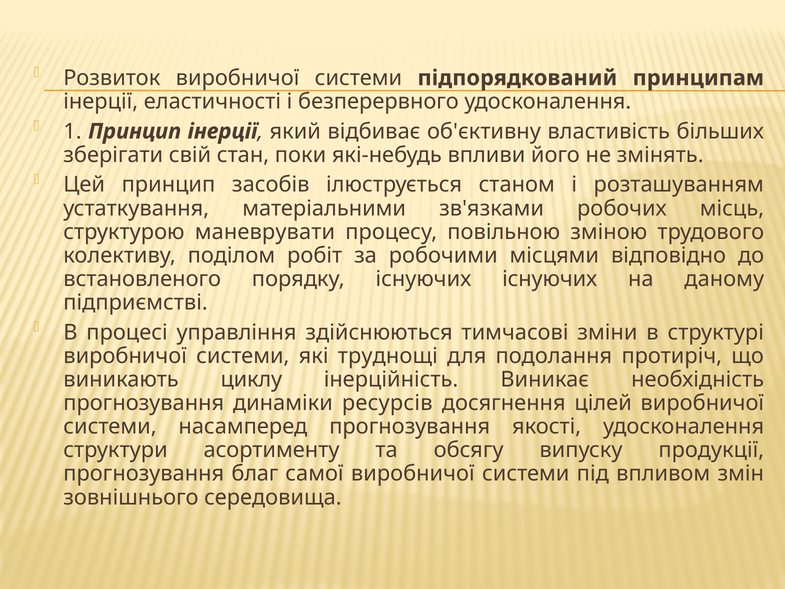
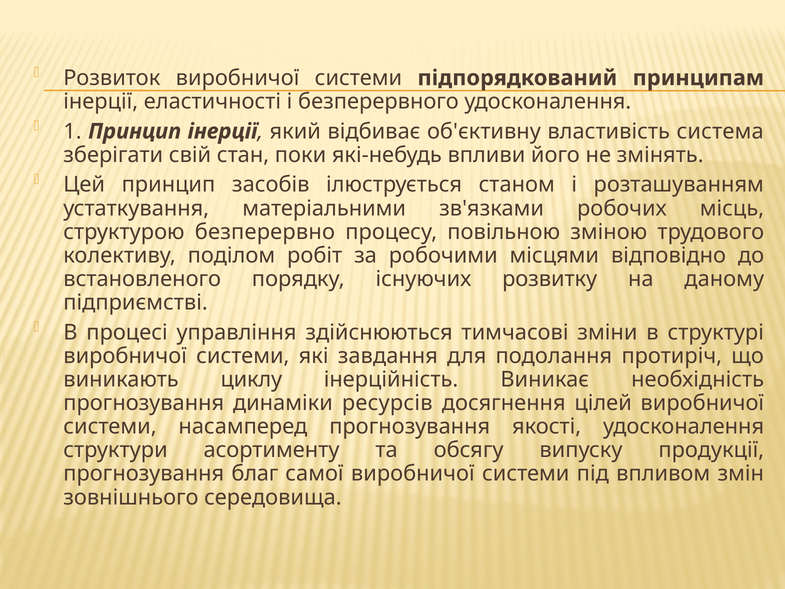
більших: більших -> система (720, 131)
маневрувати: маневрувати -> безперервно (265, 232)
існуючих існуючих: існуючих -> розвитку (550, 279)
труднощі: труднощі -> завдання (388, 356)
